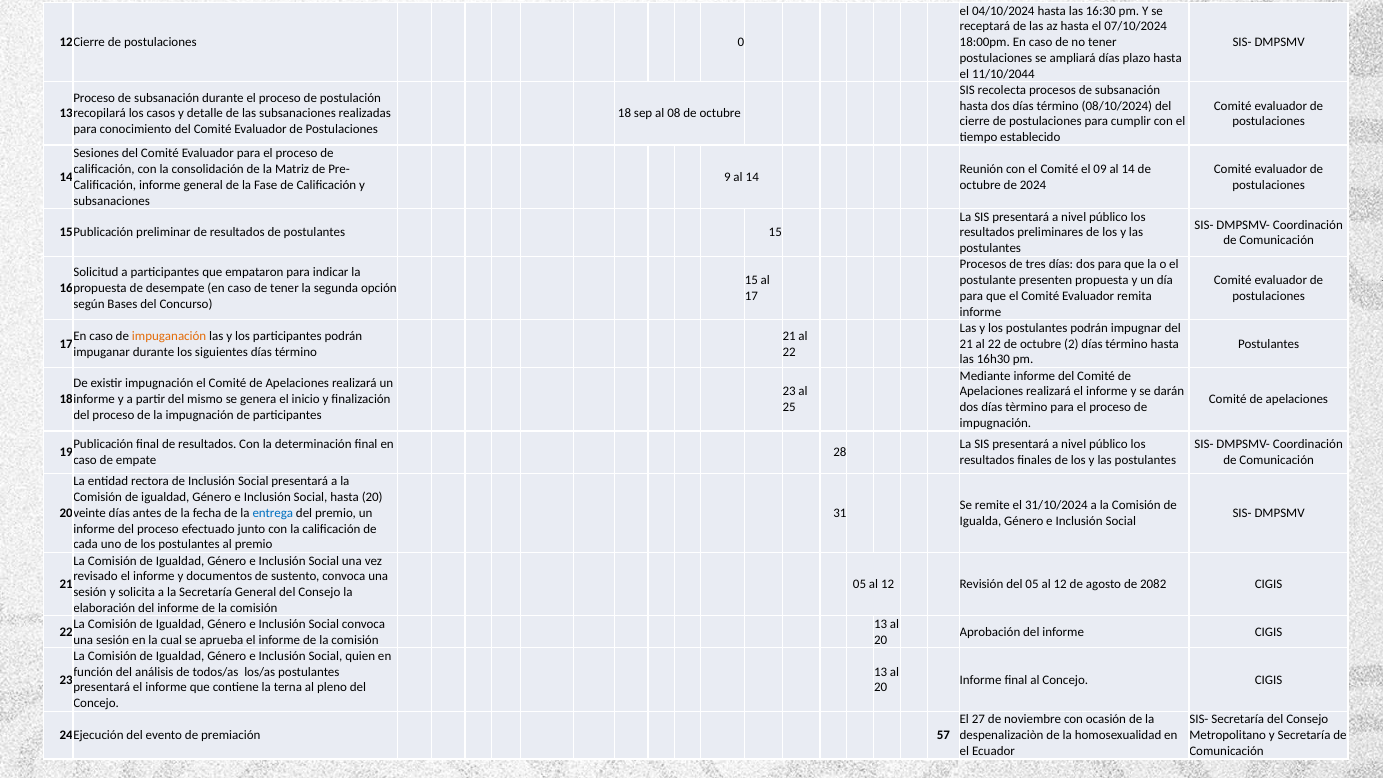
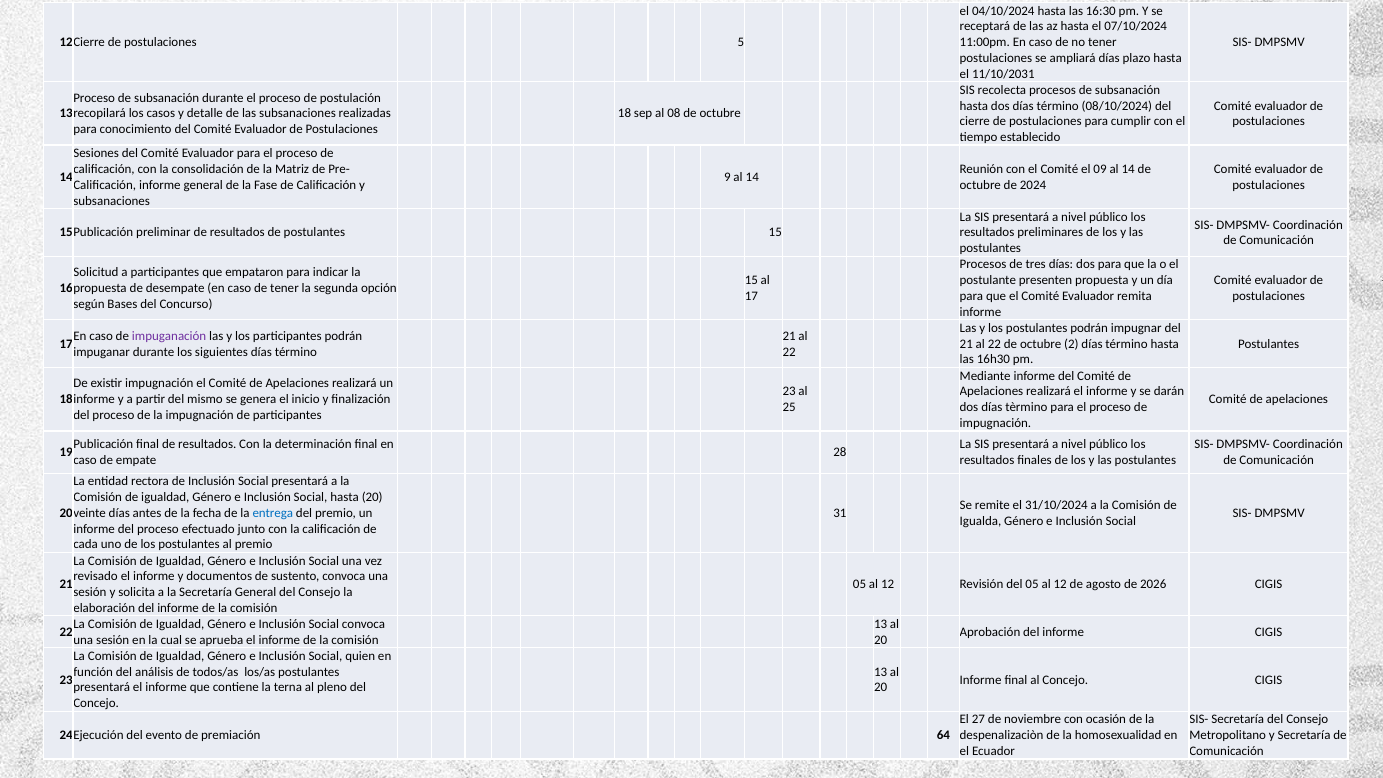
0: 0 -> 5 (741, 42)
18:00pm: 18:00pm -> 11:00pm (985, 42)
11/10/2044: 11/10/2044 -> 11/10/2031 (1003, 74)
impuganación colour: orange -> purple (169, 336)
2082: 2082 -> 2026 (1153, 584)
57: 57 -> 64 (943, 735)
